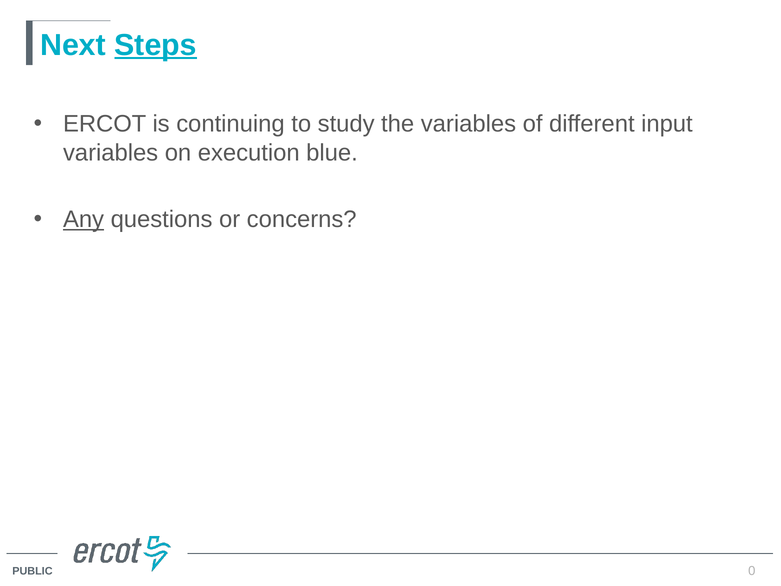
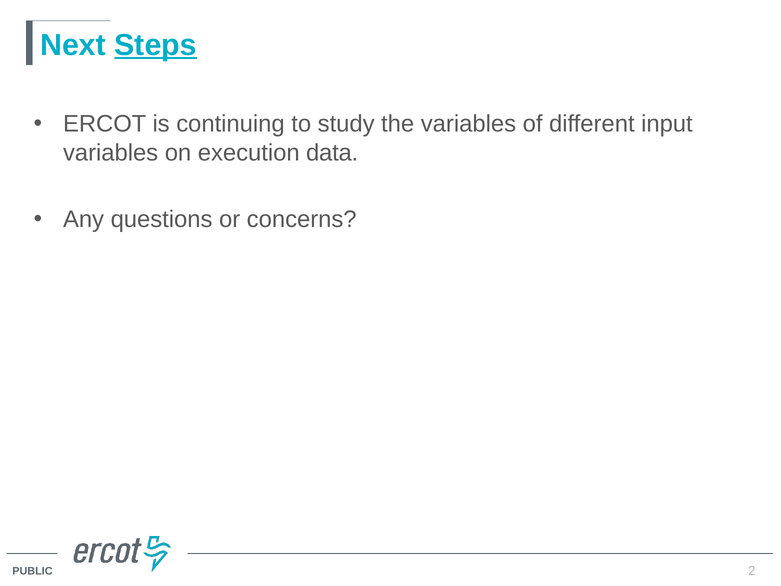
blue: blue -> data (332, 153)
Any underline: present -> none (84, 219)
0: 0 -> 2 (752, 571)
